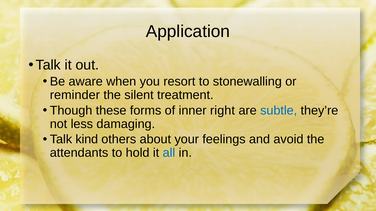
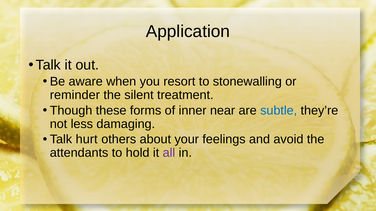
right: right -> near (223, 111)
kind: kind -> hurt (87, 140)
all colour: blue -> purple (169, 153)
